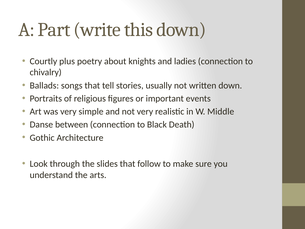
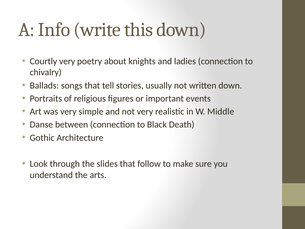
Part: Part -> Info (54, 30)
Courtly plus: plus -> very (67, 61)
